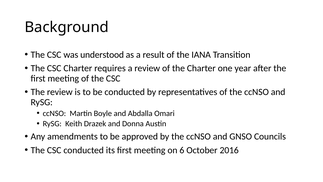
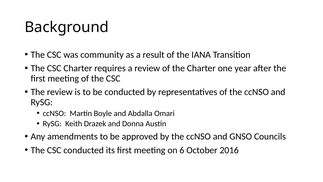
understood: understood -> community (102, 55)
